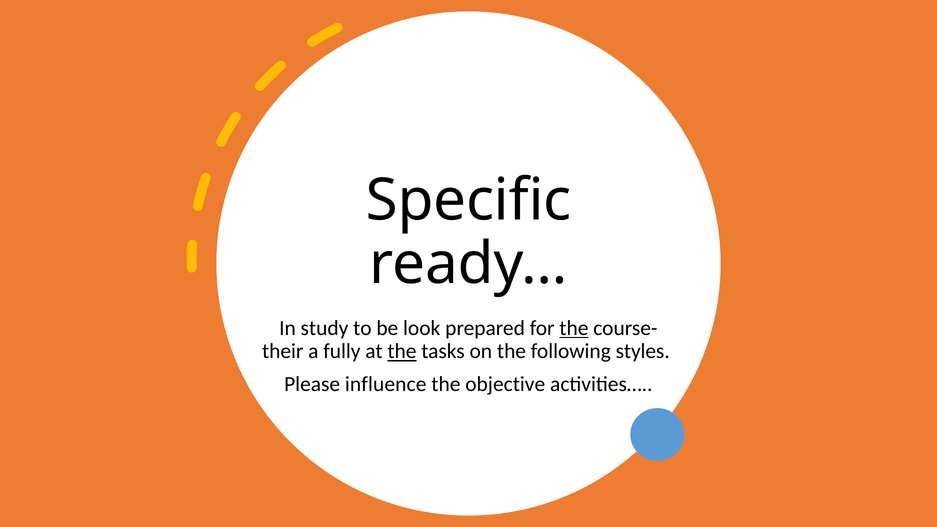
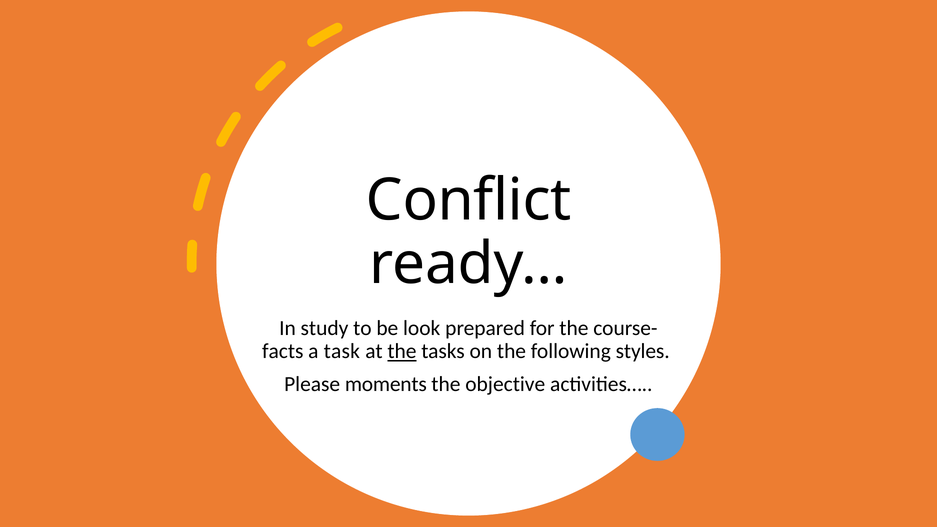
Specific: Specific -> Conflict (469, 201)
the underline: present -> none (574, 328)
their: their -> facts (283, 351)
fully: fully -> task (342, 351)
influence: influence -> moments (386, 384)
